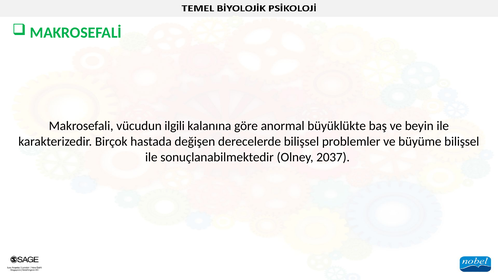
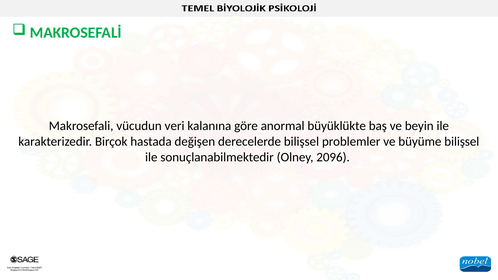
ilgili: ilgili -> veri (175, 126)
2037: 2037 -> 2096 (333, 157)
